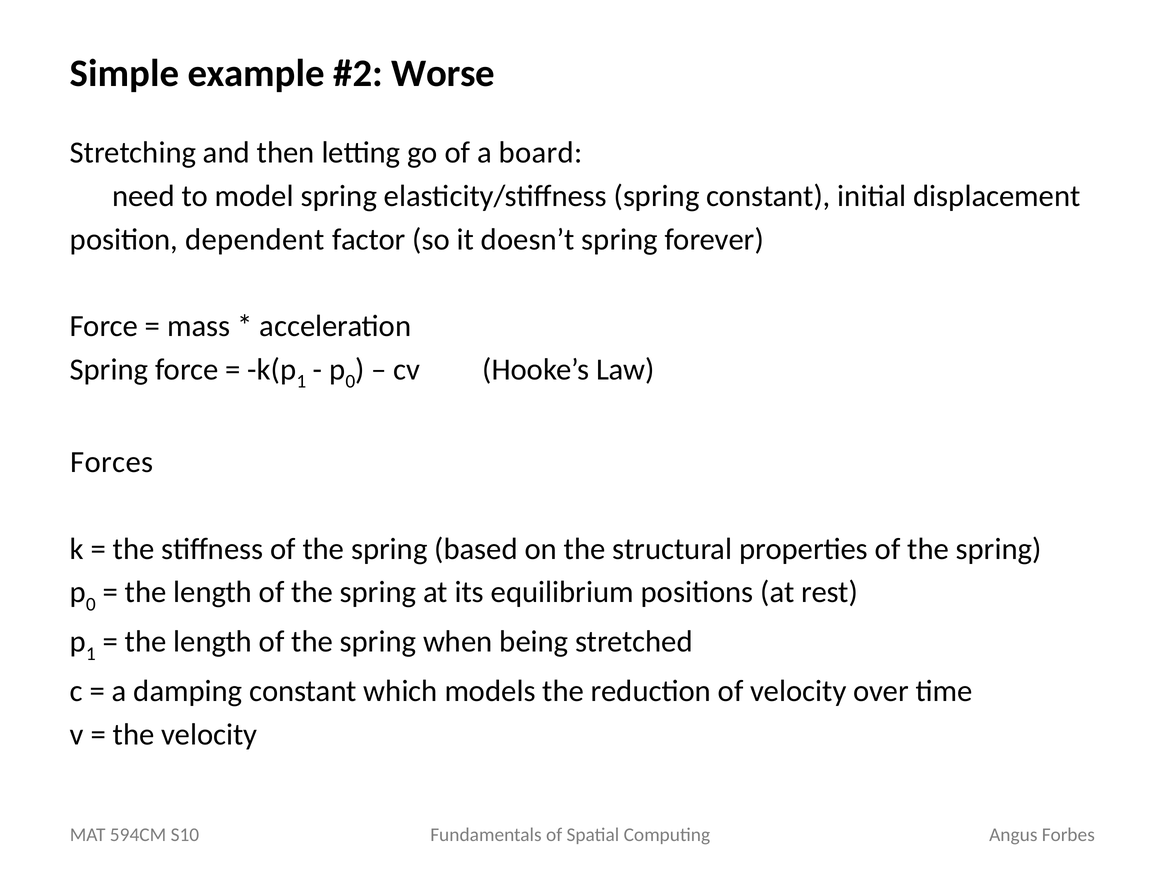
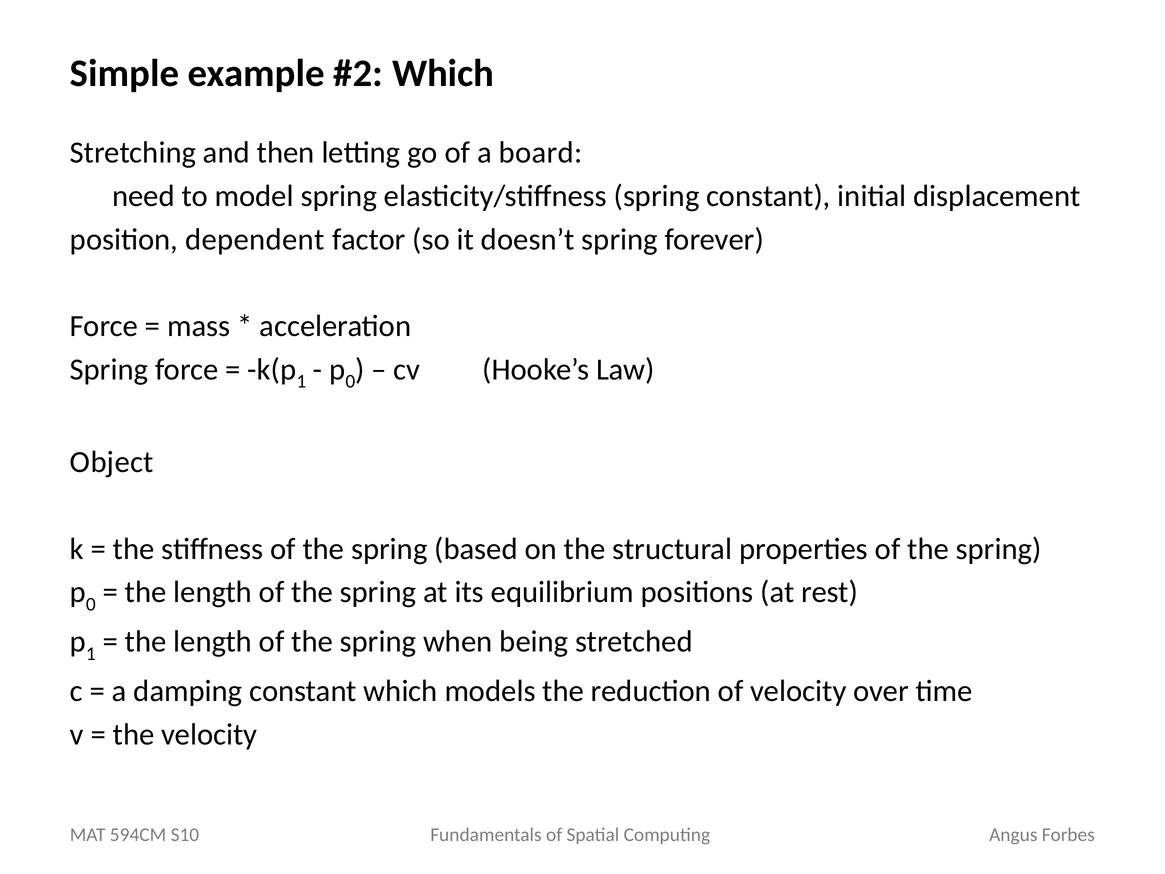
Worse: Worse -> Which (443, 74)
Forces: Forces -> Object (112, 462)
